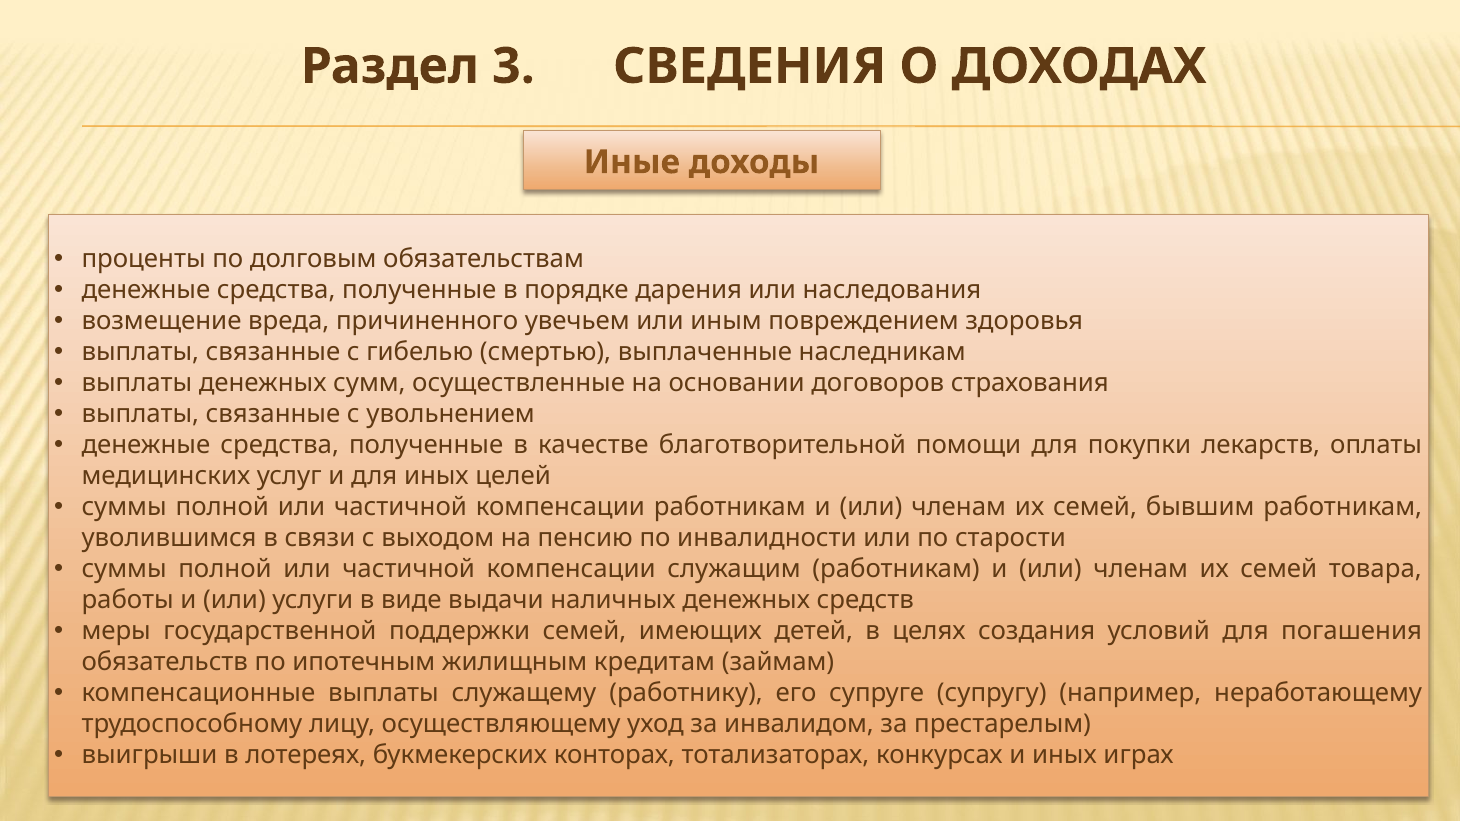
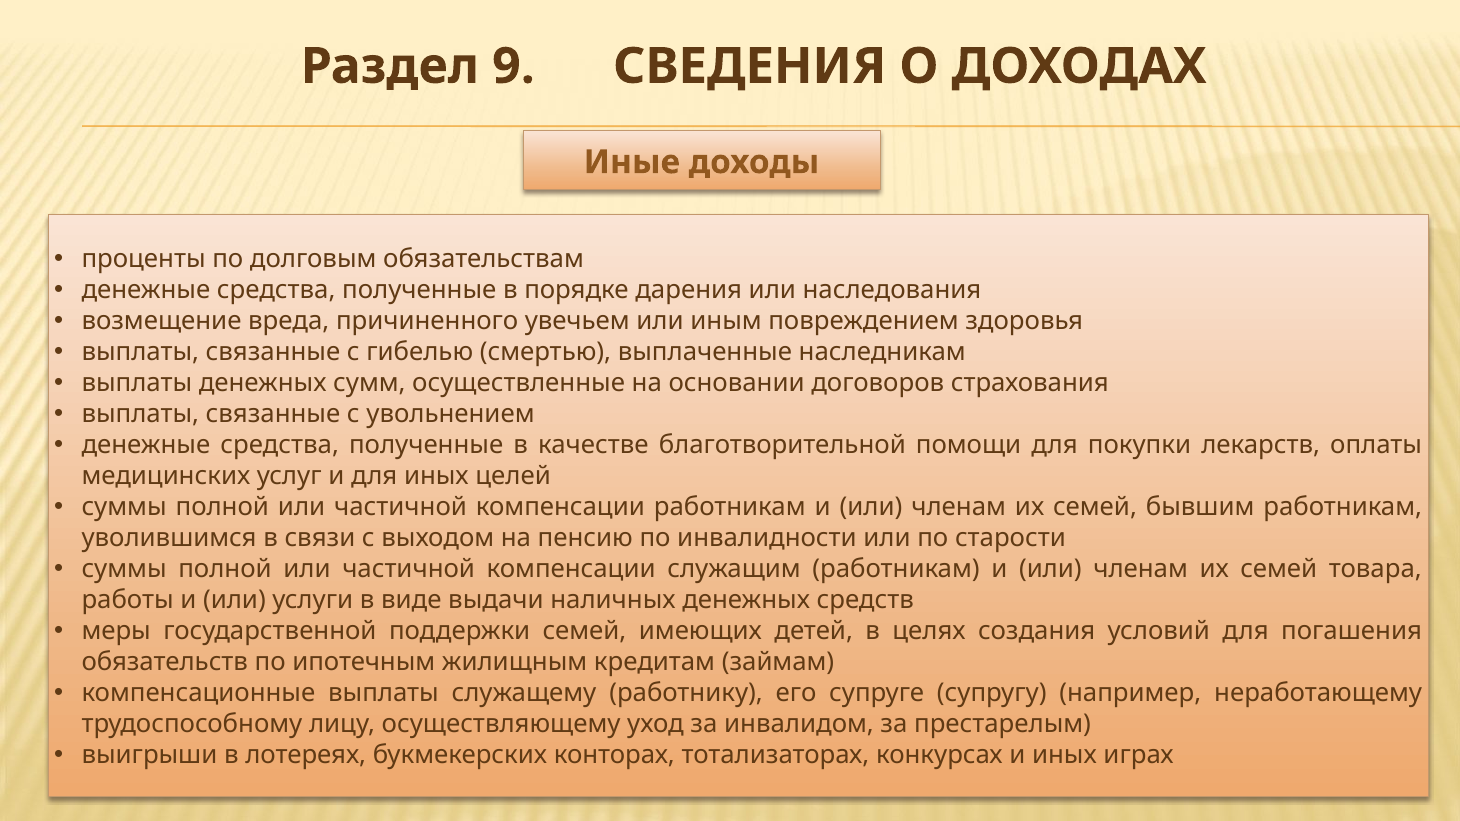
3: 3 -> 9 (513, 66)
